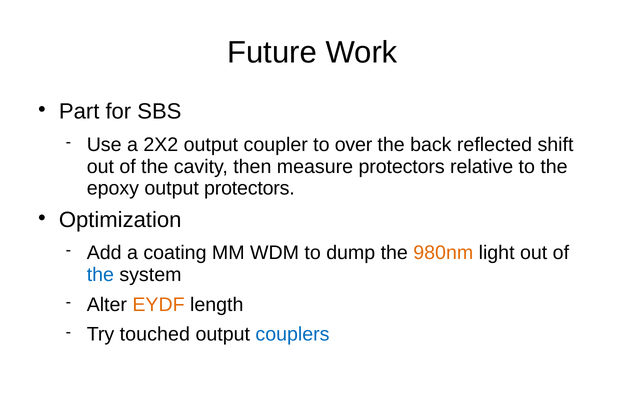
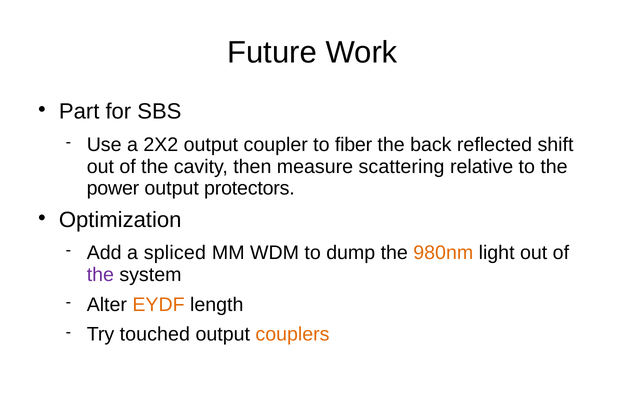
over: over -> fiber (354, 145)
measure protectors: protectors -> scattering (402, 166)
epoxy: epoxy -> power (113, 188)
coating: coating -> spliced (175, 253)
the colour: blue -> purple (100, 275)
couplers colour: blue -> orange (293, 334)
